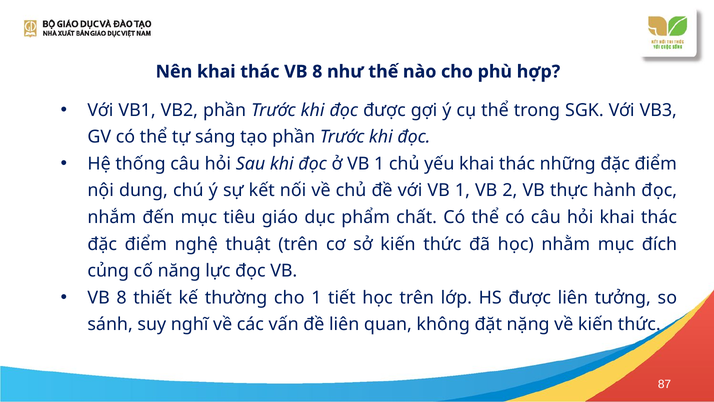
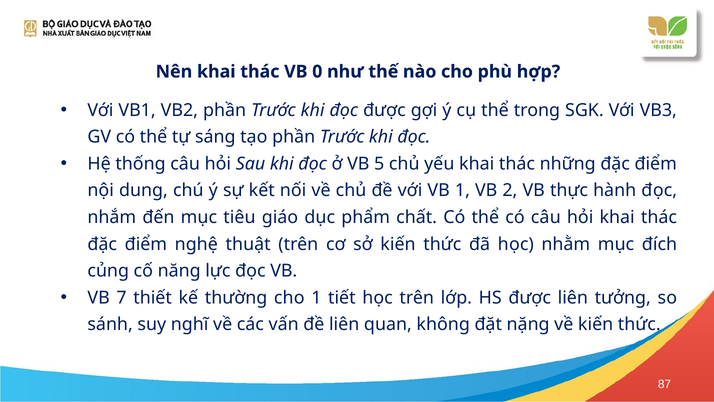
thác VB 8: 8 -> 0 (317, 72)
ở VB 1: 1 -> 5 (379, 164)
8: 8 -> 7 (122, 297)
